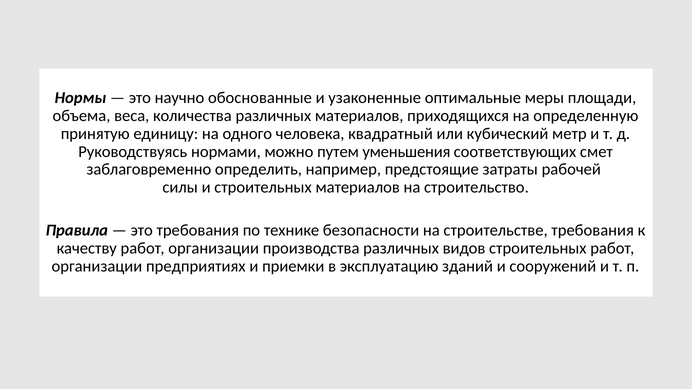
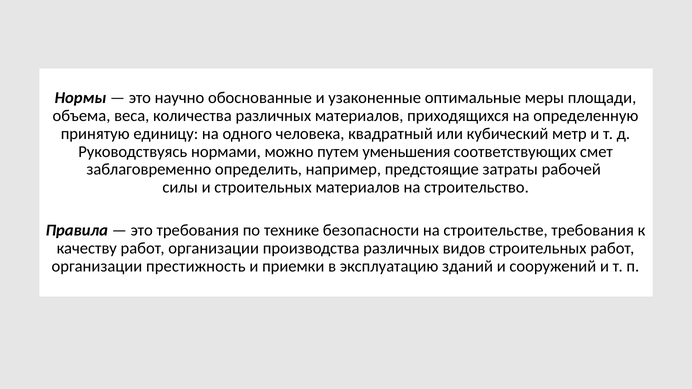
предприятиях: предприятиях -> престижность (196, 266)
